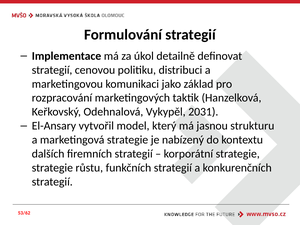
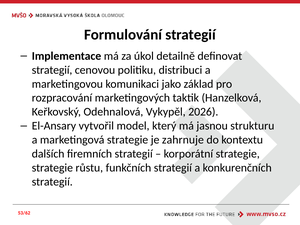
2031: 2031 -> 2026 (203, 112)
nabízený: nabízený -> zahrnuje (183, 140)
